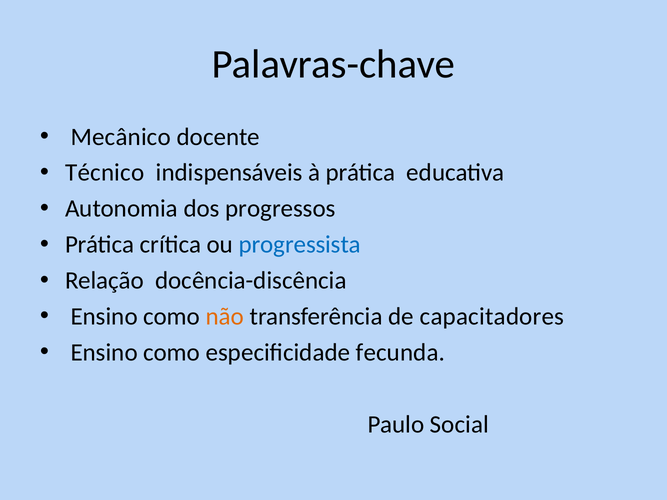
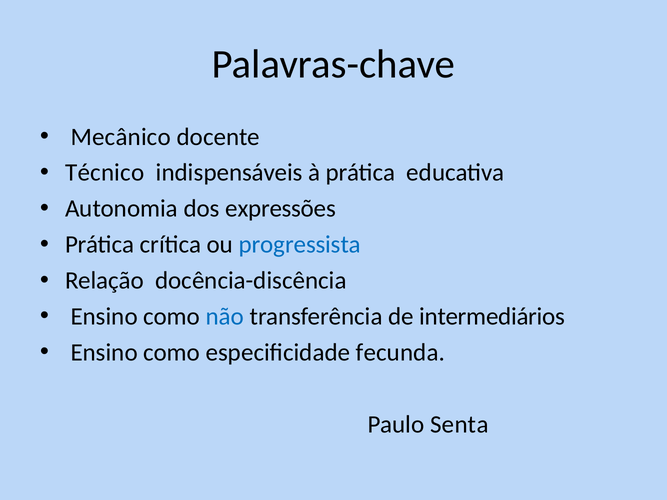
progressos: progressos -> expressões (281, 209)
não colour: orange -> blue (225, 317)
capacitadores: capacitadores -> intermediários (492, 317)
Social: Social -> Senta (459, 425)
